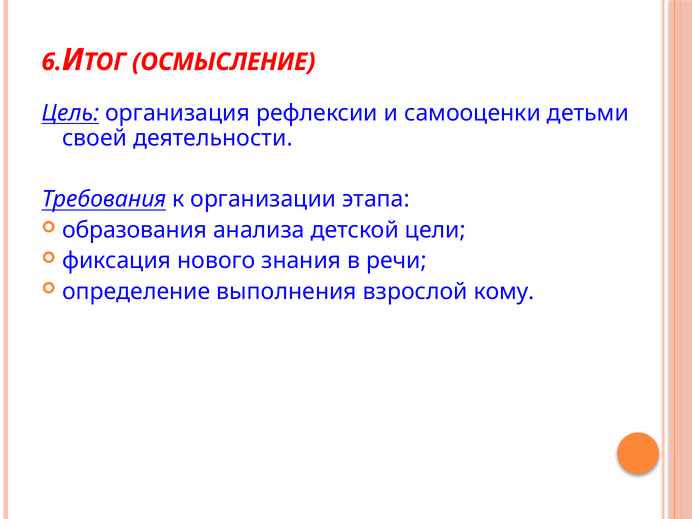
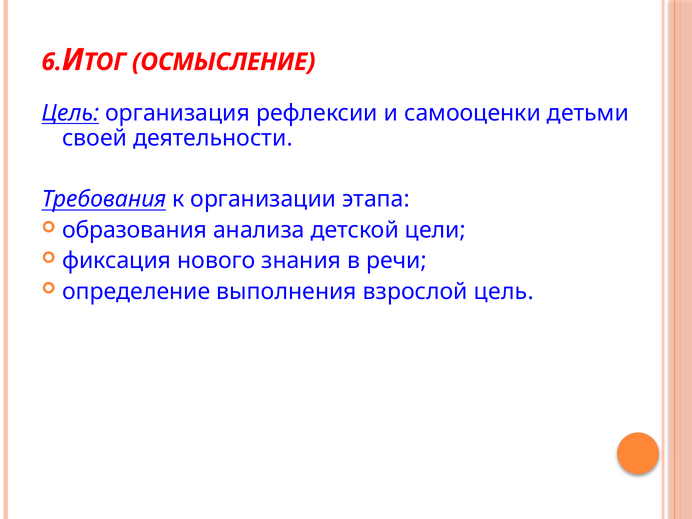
взрослой кому: кому -> цель (504, 291)
